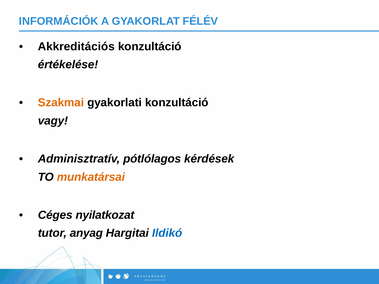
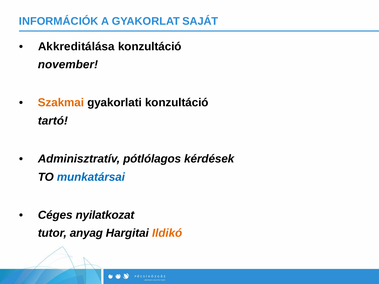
FÉLÉV: FÉLÉV -> SAJÁT (200, 21)
Akkreditációs: Akkreditációs -> Akkreditálása (76, 47)
értékelése: értékelése -> november (68, 65)
vagy: vagy -> tartó (53, 121)
munkatársai colour: orange -> blue (91, 177)
Ildikó colour: blue -> orange (167, 233)
